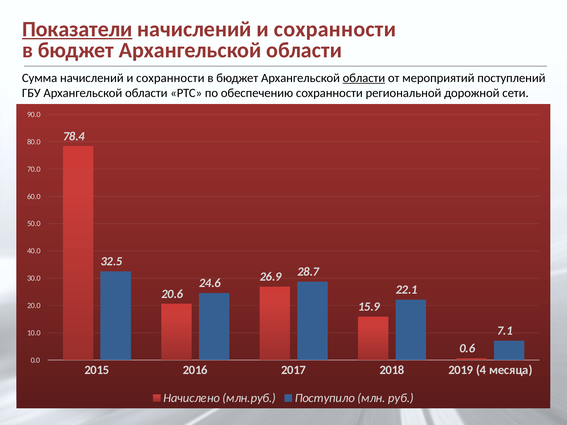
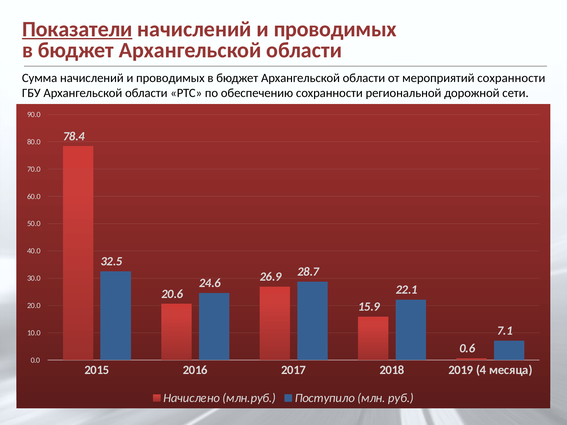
сохранности: сохранности -> проводимых (335, 29)
Сумма начислений и сохранности: сохранности -> проводимых (170, 78)
области underline: present -> none (364, 78)
мероприятий поступлений: поступлений -> сохранности (511, 78)
